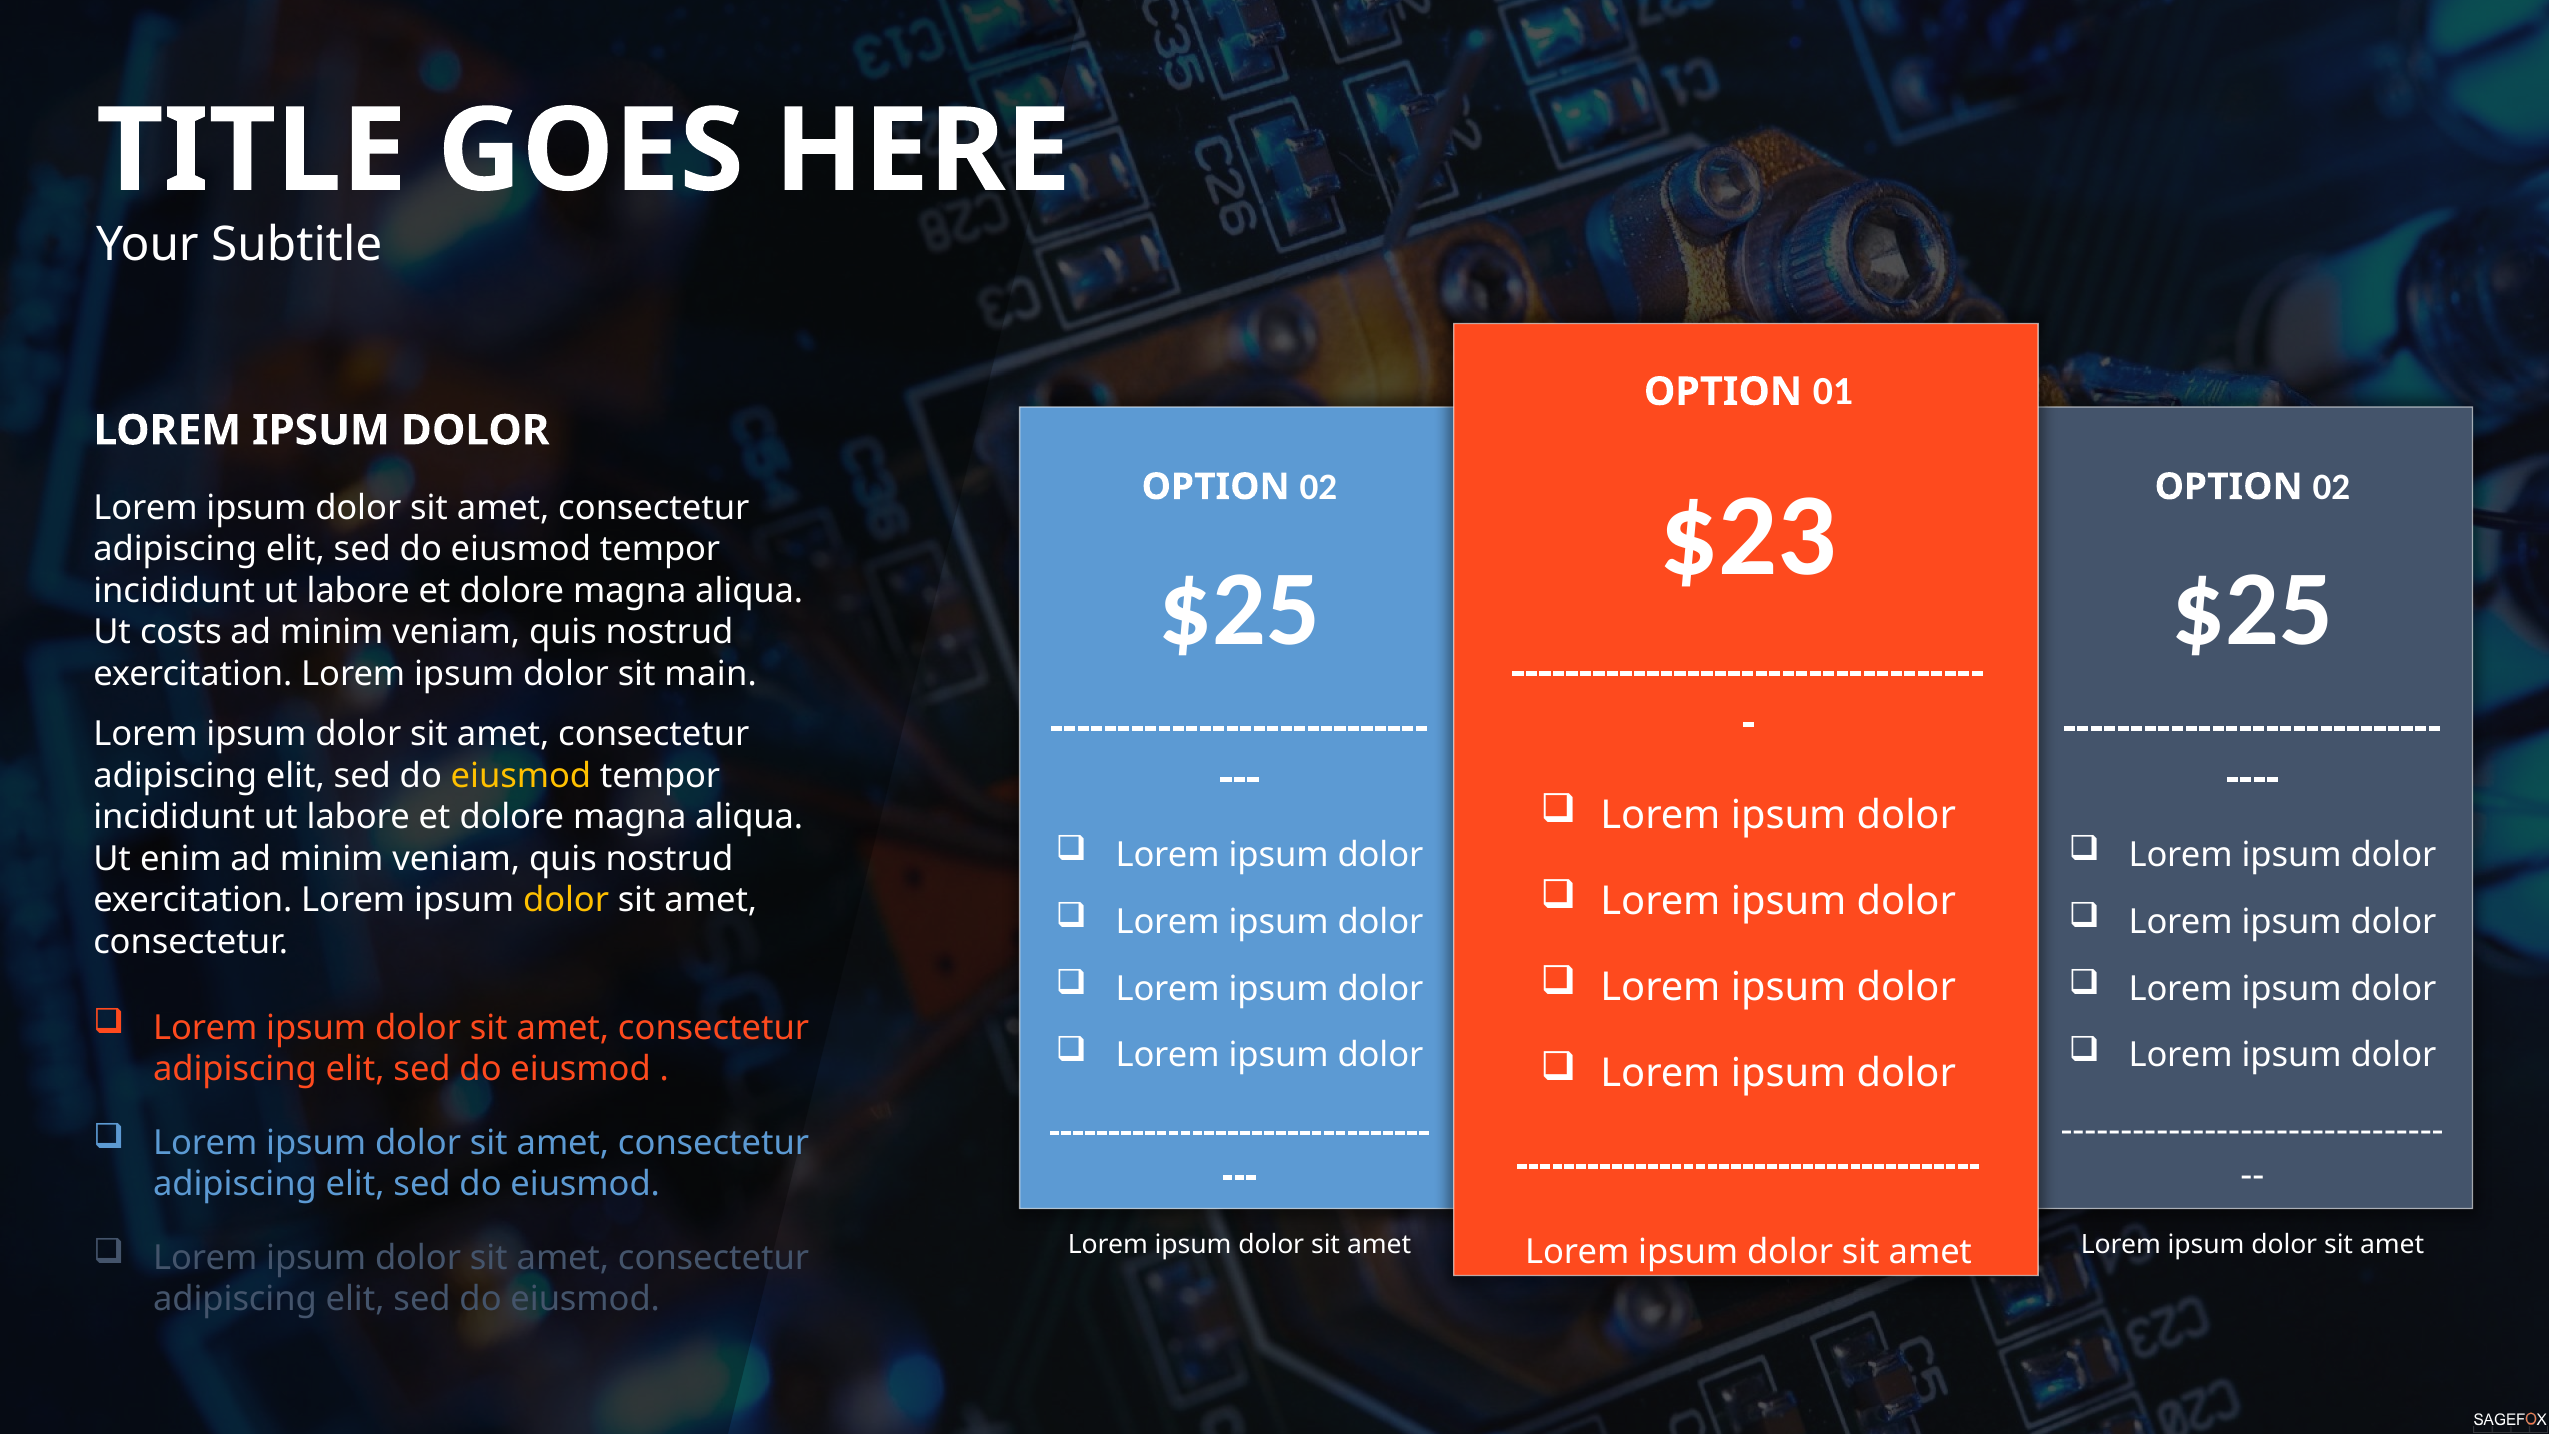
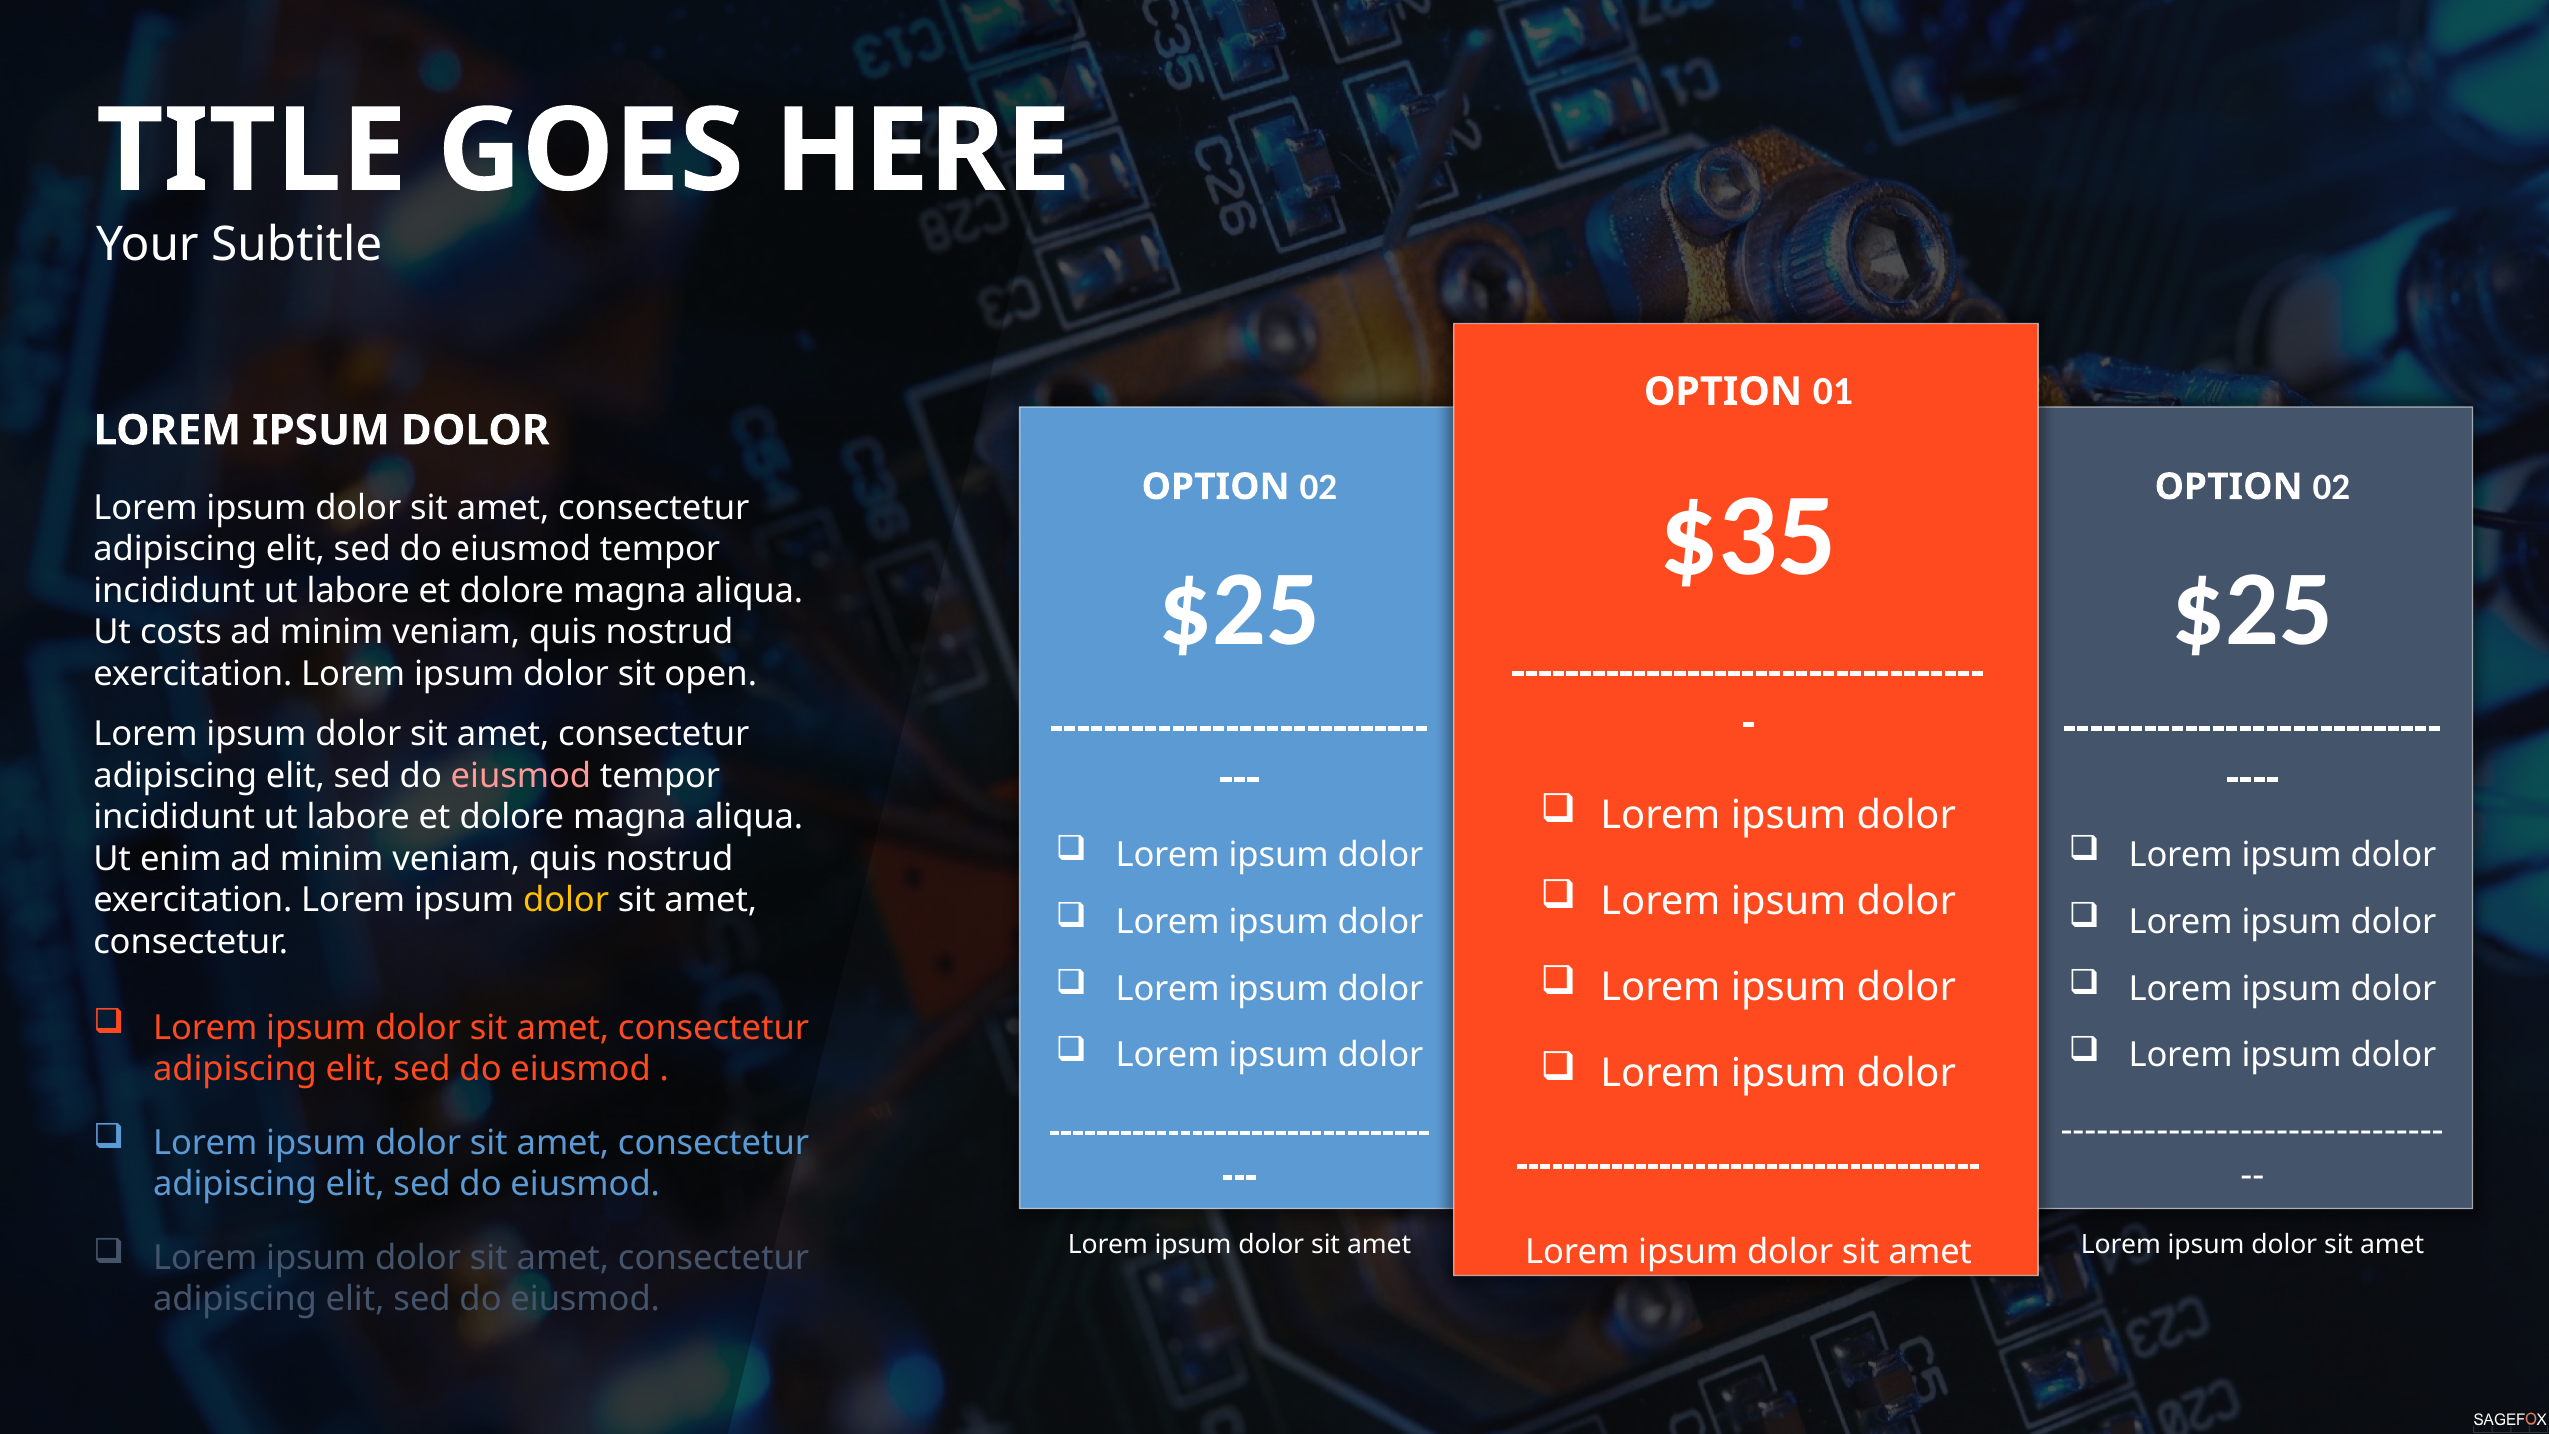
$23: $23 -> $35 (1748, 536)
main: main -> open (711, 674)
eiusmod colour: yellow -> pink (521, 776)
